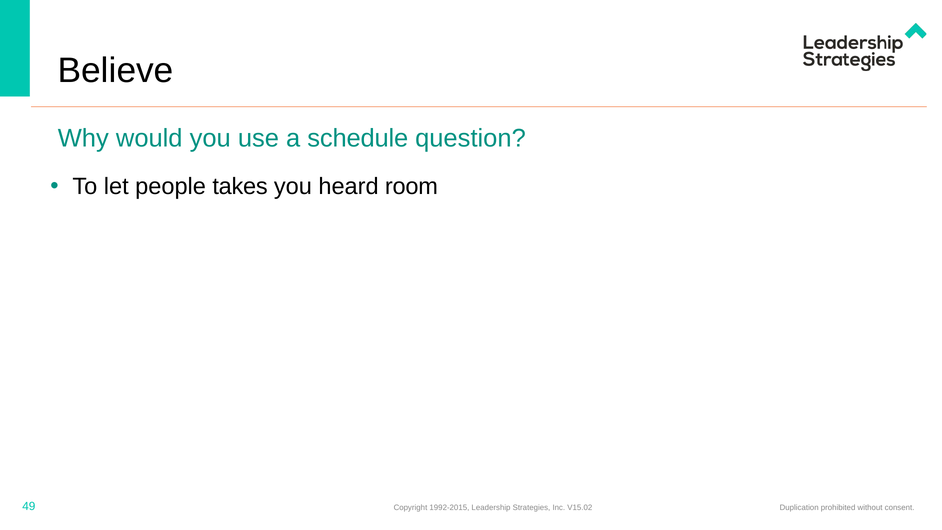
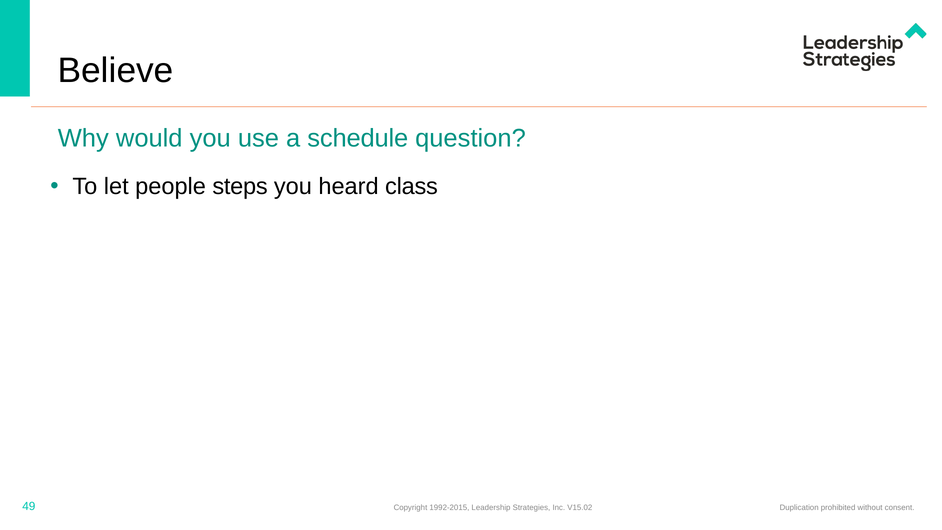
takes: takes -> steps (240, 186)
room: room -> class (411, 186)
